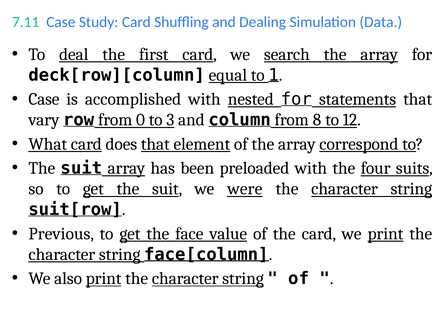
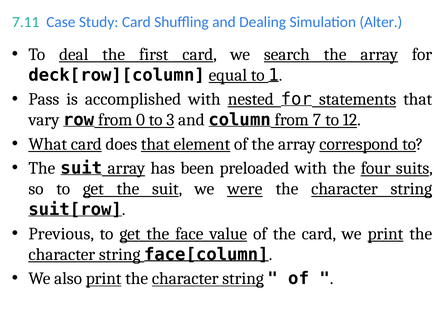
Data: Data -> Alter (381, 22)
Case: Case -> Pass (44, 99)
8: 8 -> 7 (317, 120)
